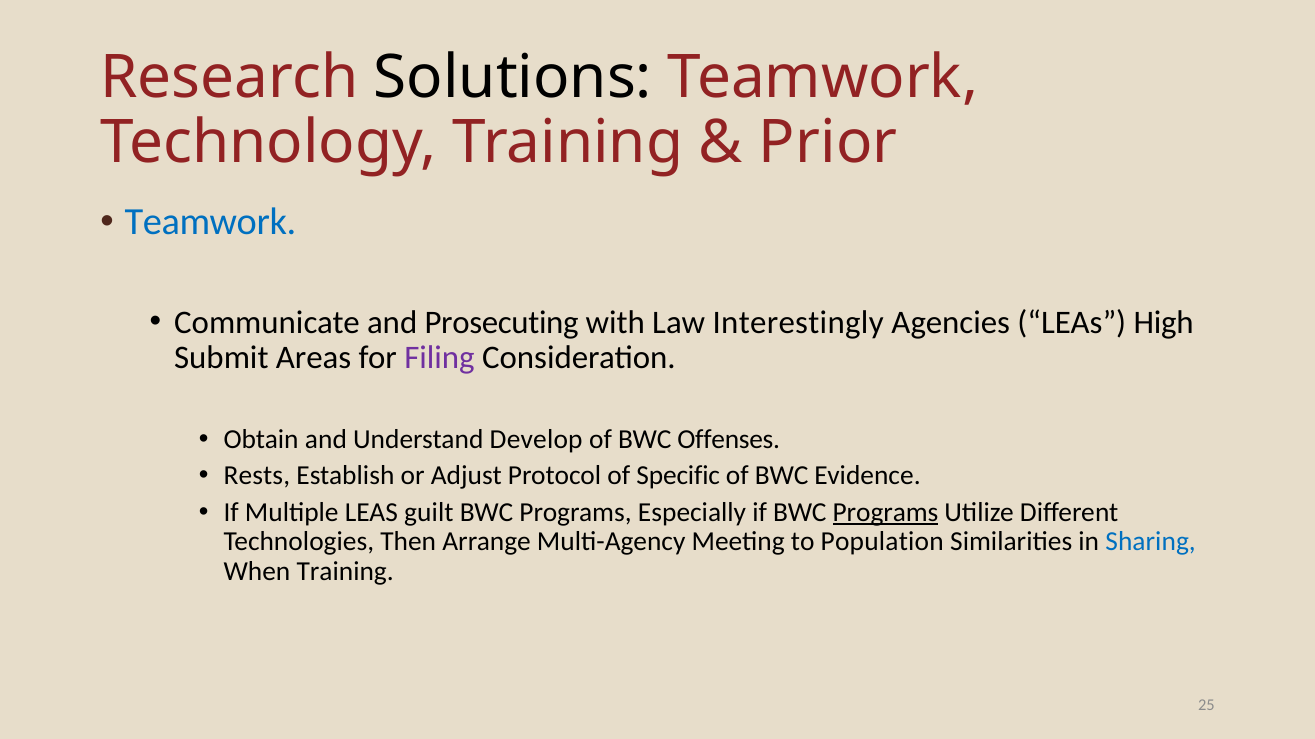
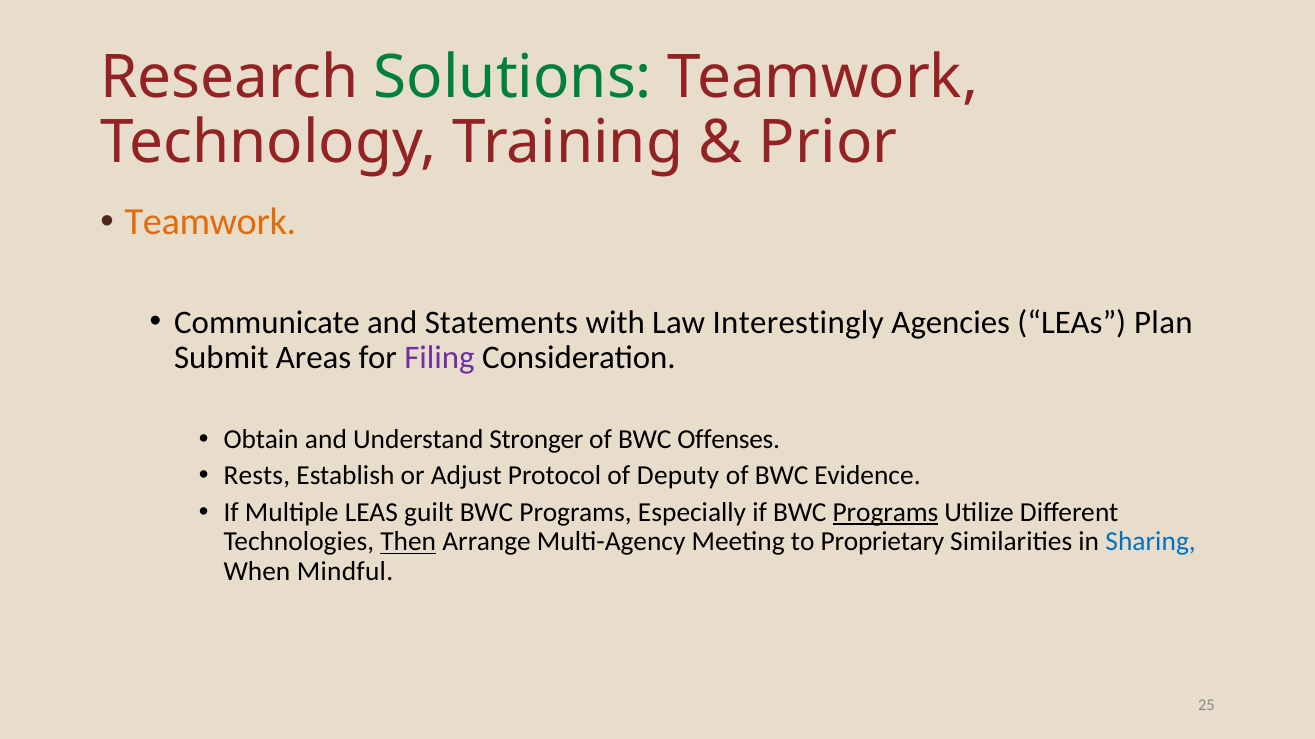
Solutions colour: black -> green (513, 78)
Teamwork colour: blue -> orange (210, 222)
Prosecuting: Prosecuting -> Statements (501, 323)
High: High -> Plan (1163, 323)
Develop: Develop -> Stronger (536, 440)
Specific: Specific -> Deputy (678, 476)
Then underline: none -> present (408, 542)
Population: Population -> Proprietary (882, 542)
When Training: Training -> Mindful (345, 572)
